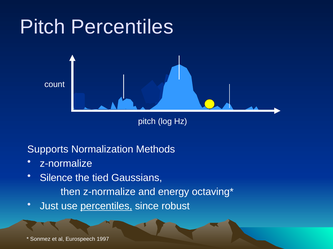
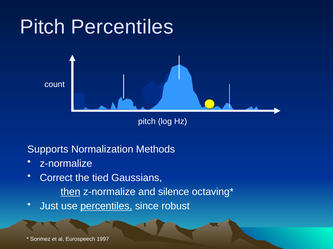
Silence: Silence -> Correct (56, 178)
then underline: none -> present (70, 192)
energy: energy -> silence (174, 192)
